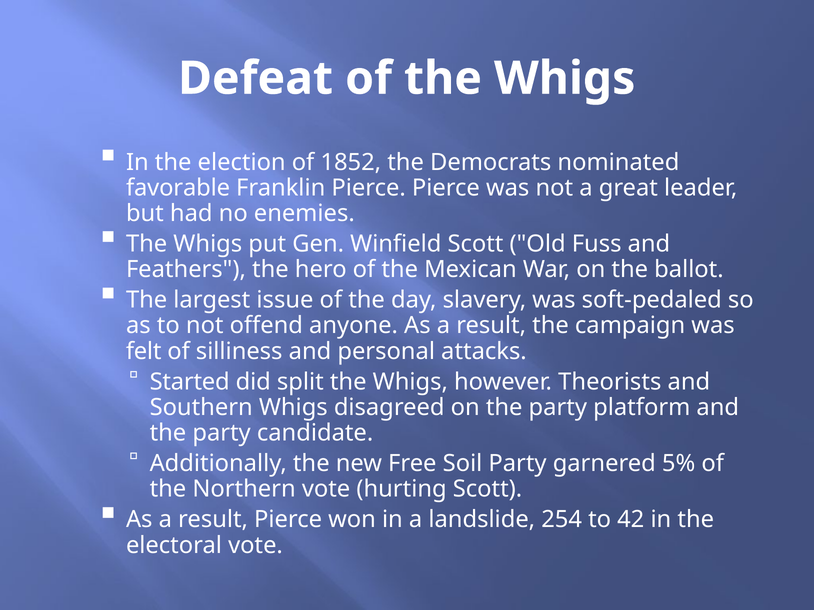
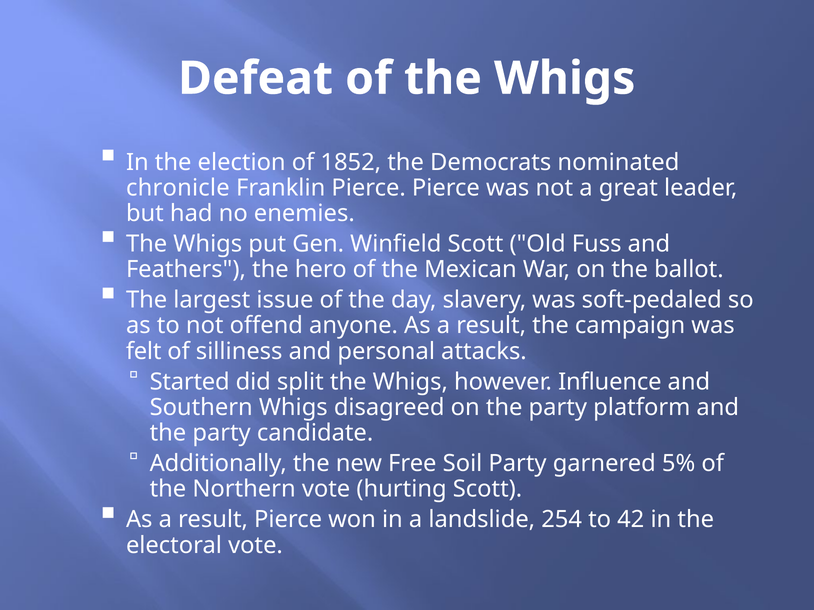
favorable: favorable -> chronicle (178, 188)
Theorists: Theorists -> Influence (610, 382)
